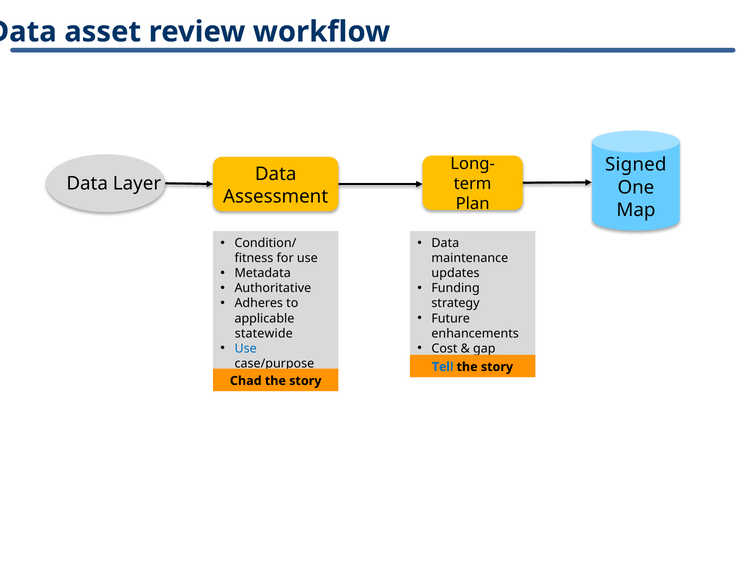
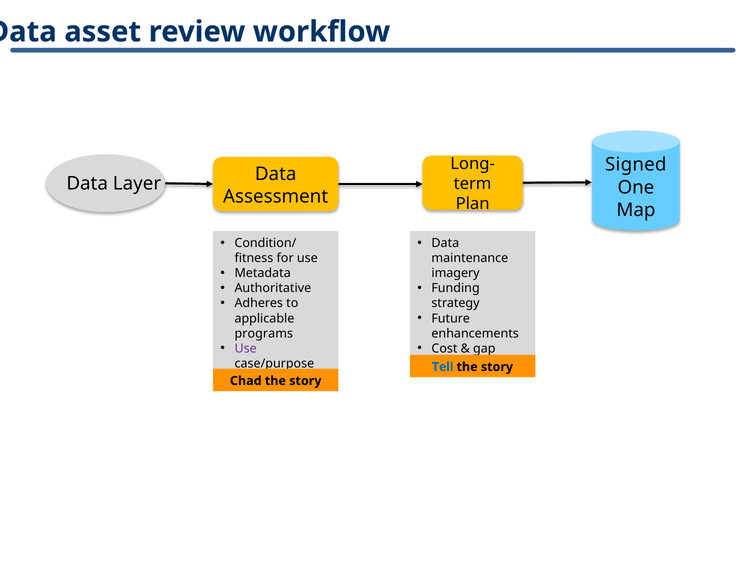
updates: updates -> imagery (456, 273)
statewide: statewide -> programs (264, 333)
Use colour: blue -> purple (246, 348)
